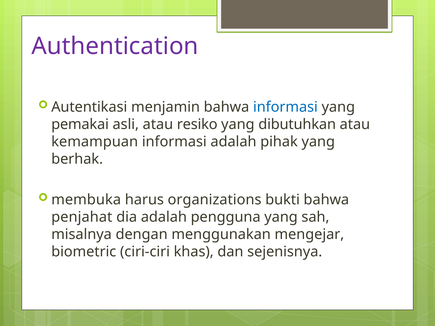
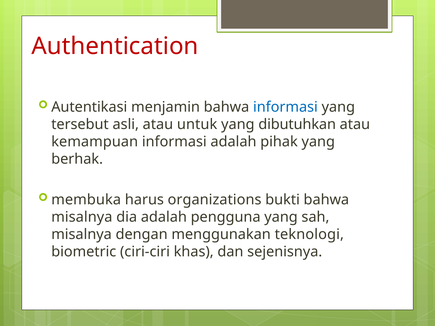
Authentication colour: purple -> red (115, 46)
pemakai: pemakai -> tersebut (80, 124)
resiko: resiko -> untuk (197, 124)
penjahat: penjahat -> misalnya (82, 217)
mengejar: mengejar -> teknologi (309, 235)
